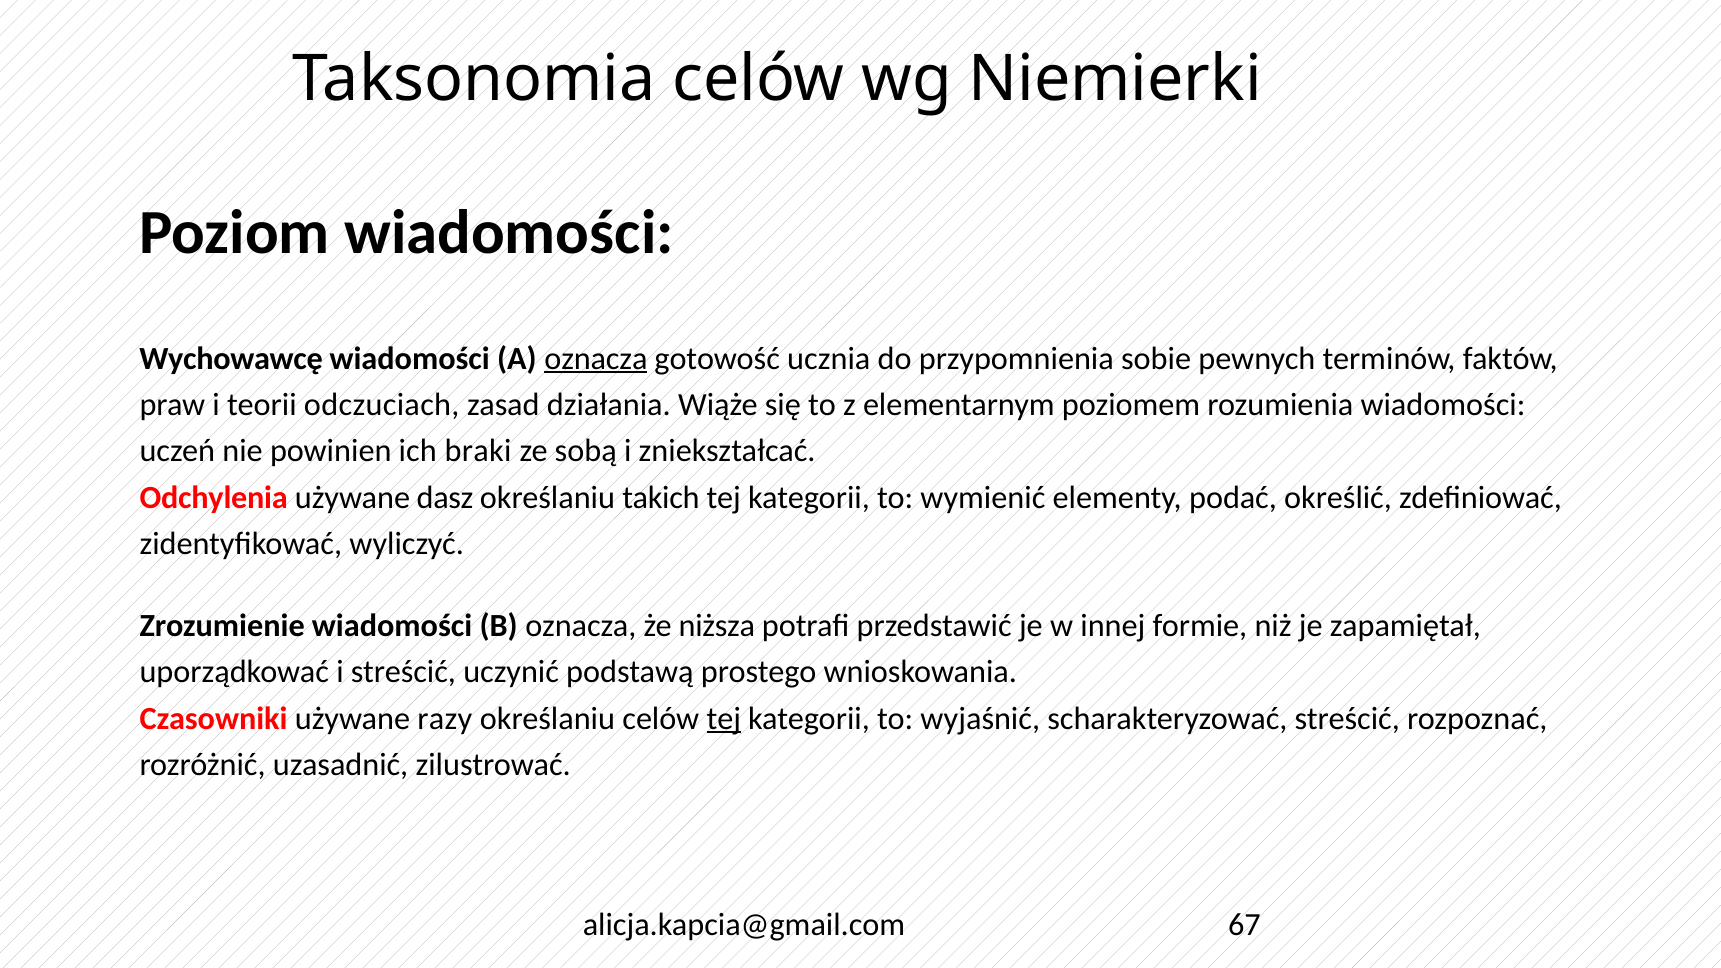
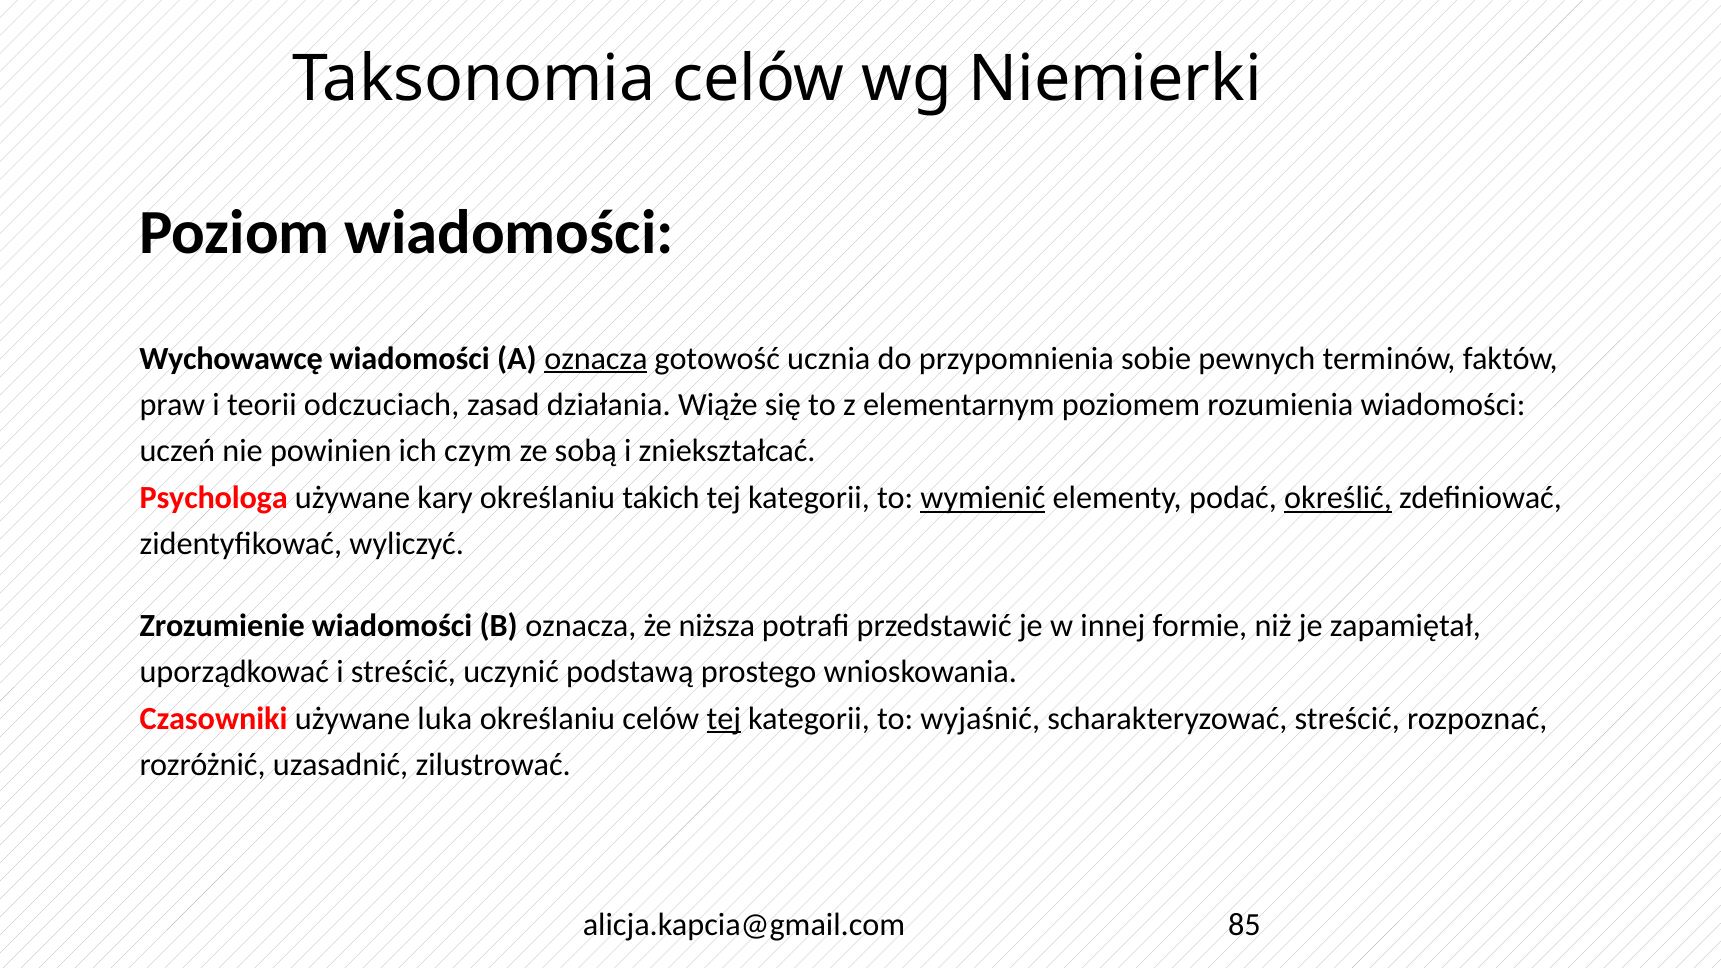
braki: braki -> czym (478, 451)
Odchylenia: Odchylenia -> Psychologa (214, 498)
dasz: dasz -> kary (445, 498)
wymienić underline: none -> present (983, 498)
określić underline: none -> present (1338, 498)
razy: razy -> luka (445, 718)
67: 67 -> 85 (1244, 925)
